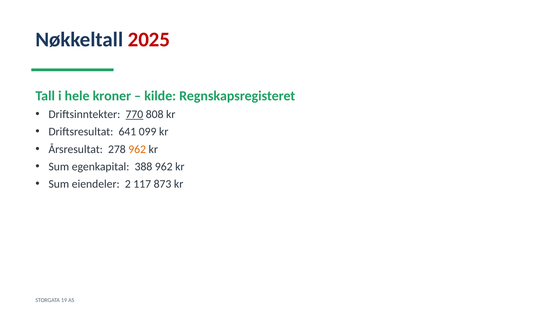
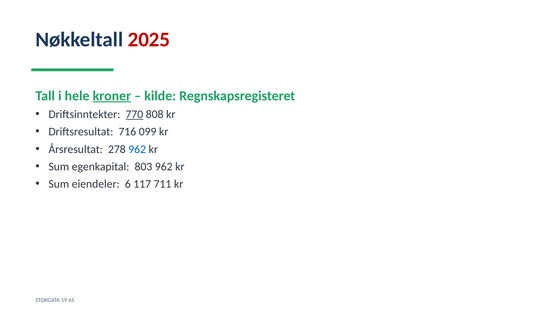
kroner underline: none -> present (112, 96)
641: 641 -> 716 (127, 132)
962 colour: orange -> blue (137, 149)
388: 388 -> 803 (143, 167)
2: 2 -> 6 (128, 184)
873: 873 -> 711 (163, 184)
